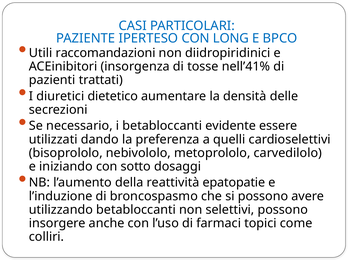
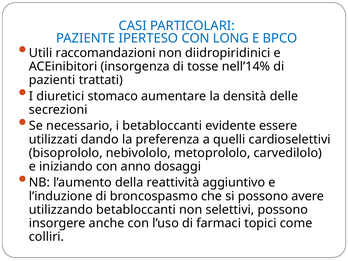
nell’41%: nell’41% -> nell’14% (246, 66)
dietetico: dietetico -> stomaco (113, 96)
sotto: sotto -> anno (136, 166)
epatopatie: epatopatie -> aggiuntivo (234, 183)
